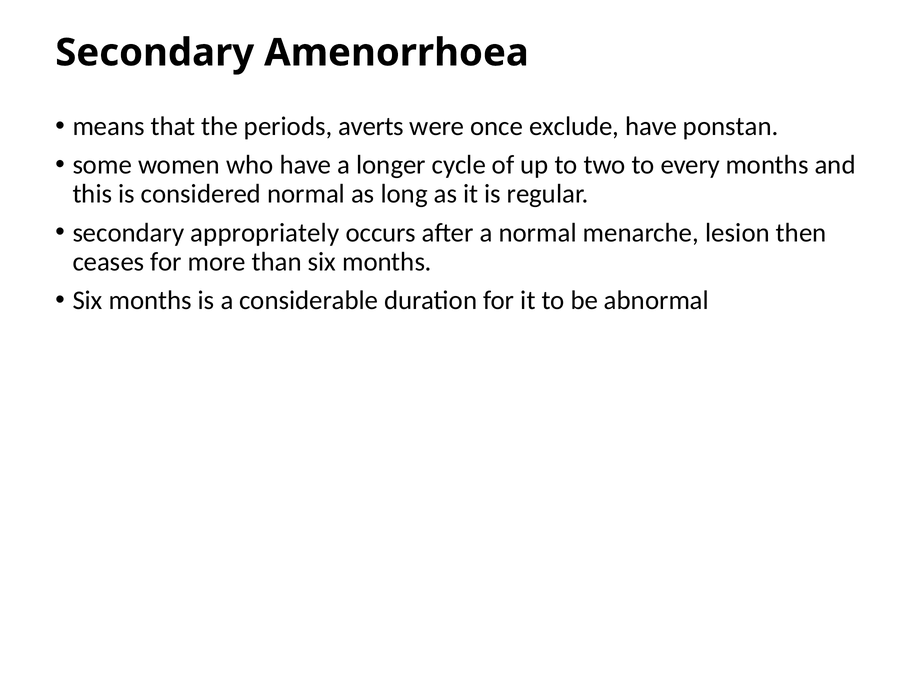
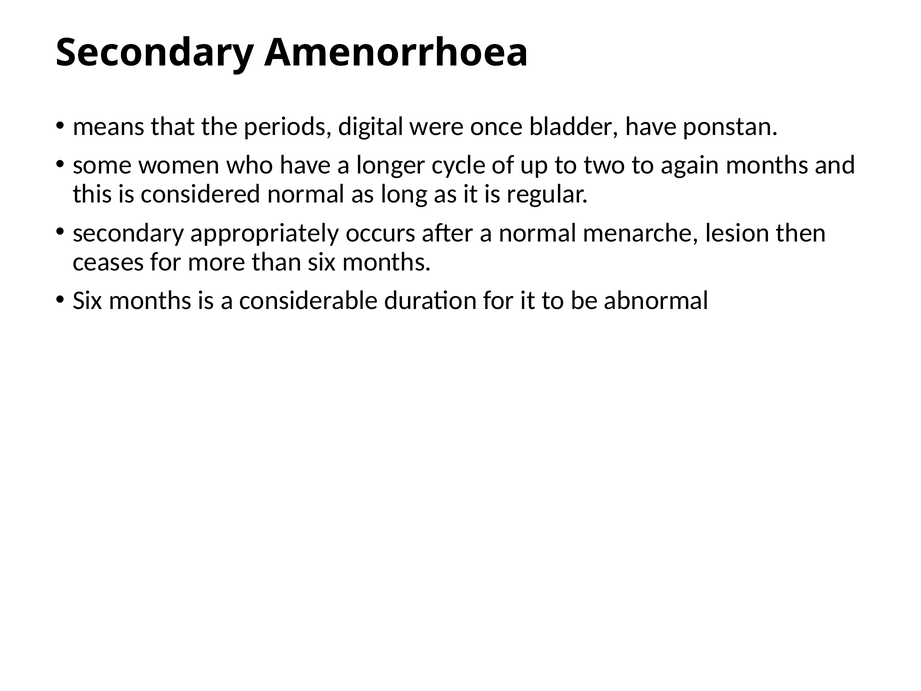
averts: averts -> digital (371, 126)
exclude: exclude -> bladder (574, 126)
every: every -> again (690, 165)
